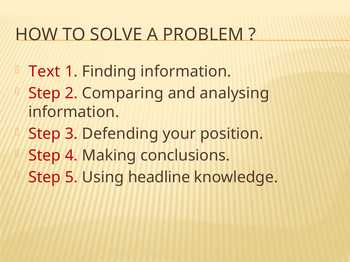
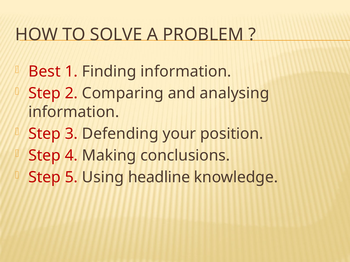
Text: Text -> Best (44, 72)
